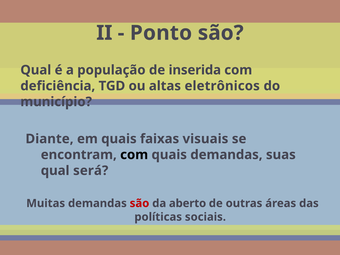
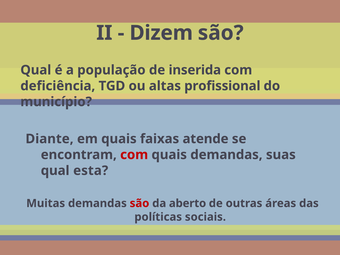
Ponto: Ponto -> Dizem (161, 33)
eletrônicos: eletrônicos -> profissional (222, 86)
visuais: visuais -> atende (206, 139)
com colour: black -> red (134, 155)
será: será -> esta (91, 171)
